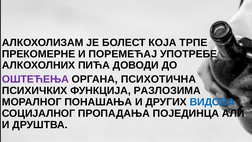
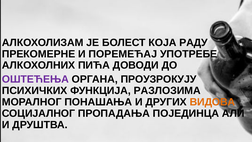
ТРПЕ: ТРПЕ -> РАДУ (194, 43)
ПСИХОТИЧНА: ПСИХОТИЧНА -> ПРОУЗРОКУЈУ (159, 79)
ВИДОВА colour: blue -> orange (212, 102)
